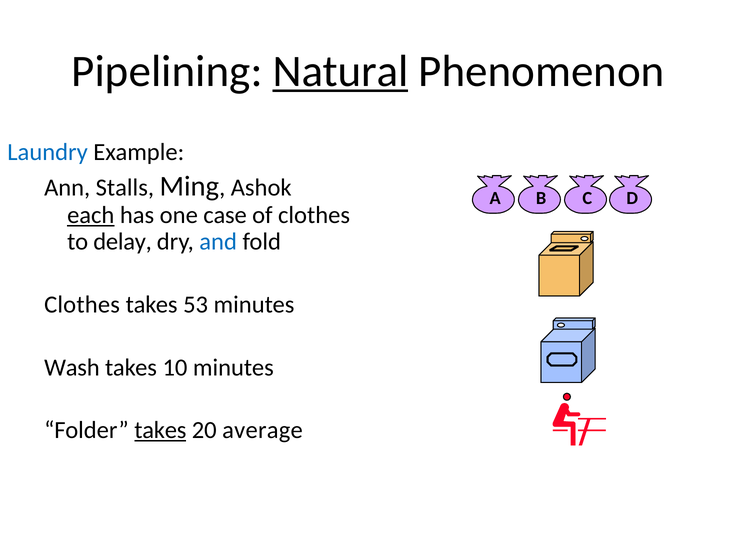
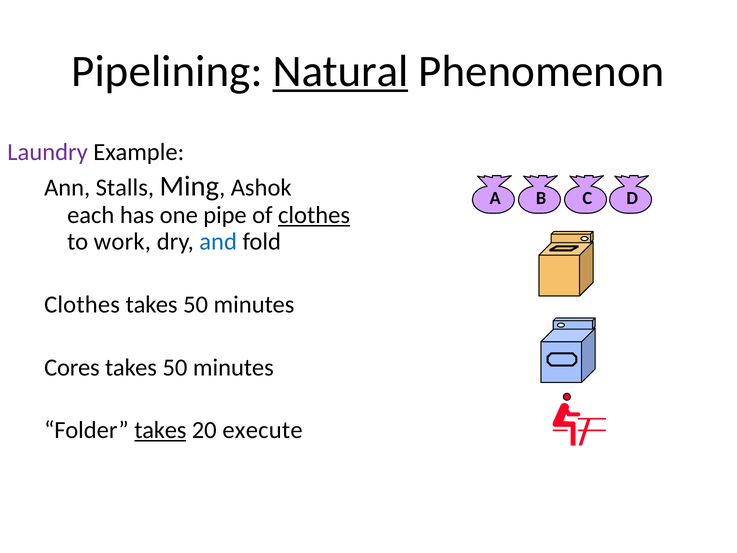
Laundry colour: blue -> purple (48, 152)
each underline: present -> none (91, 215)
case: case -> pipe (225, 215)
clothes underline: none -> present (314, 215)
delay: delay -> work (122, 242)
53: 53 -> 50 (196, 304)
Wash: Wash -> Cores (72, 367)
10: 10 -> 50 (175, 367)
average: average -> execute (263, 430)
